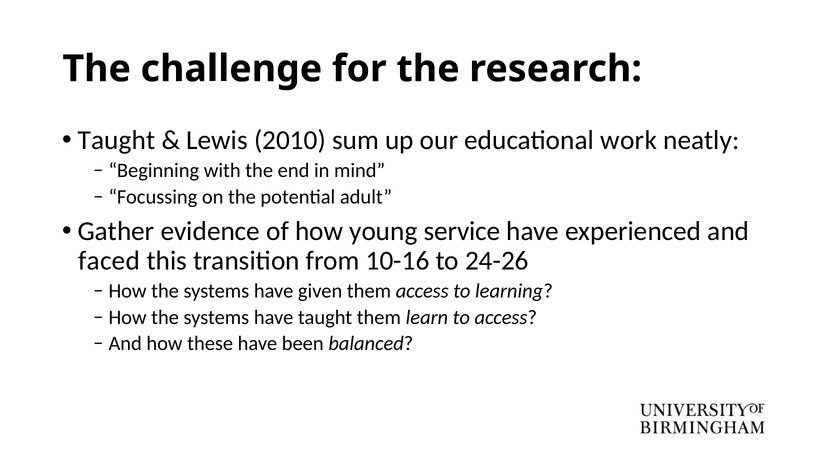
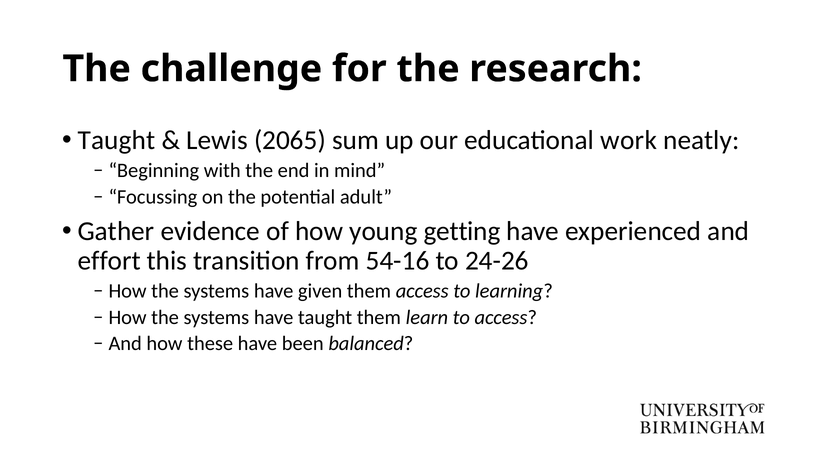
2010: 2010 -> 2065 (290, 140)
service: service -> getting (462, 231)
faced: faced -> effort (109, 261)
10-16: 10-16 -> 54-16 (398, 261)
